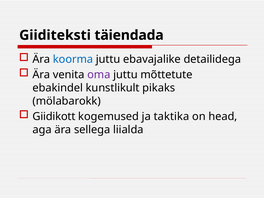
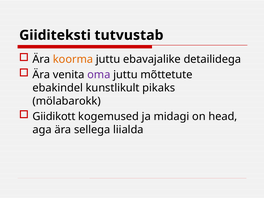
täiendada: täiendada -> tutvustab (129, 35)
koorma colour: blue -> orange (73, 59)
taktika: taktika -> midagi (171, 116)
